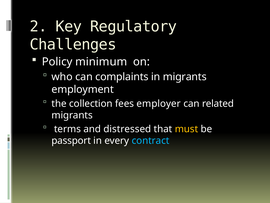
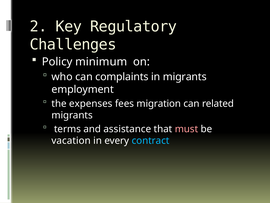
collection: collection -> expenses (91, 103)
employer: employer -> migration (159, 103)
distressed: distressed -> assistance (127, 129)
must colour: yellow -> pink (187, 129)
passport: passport -> vacation (71, 140)
